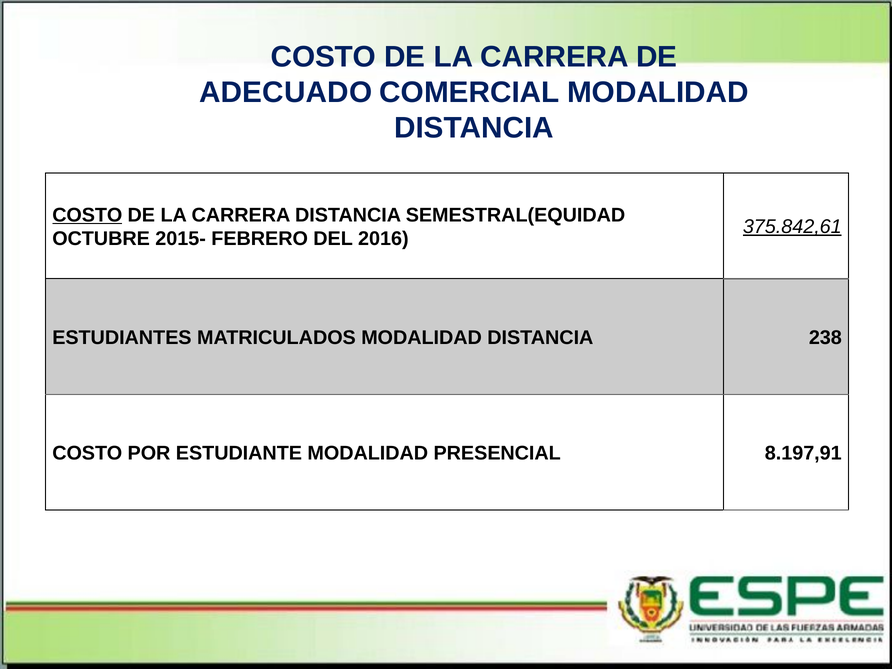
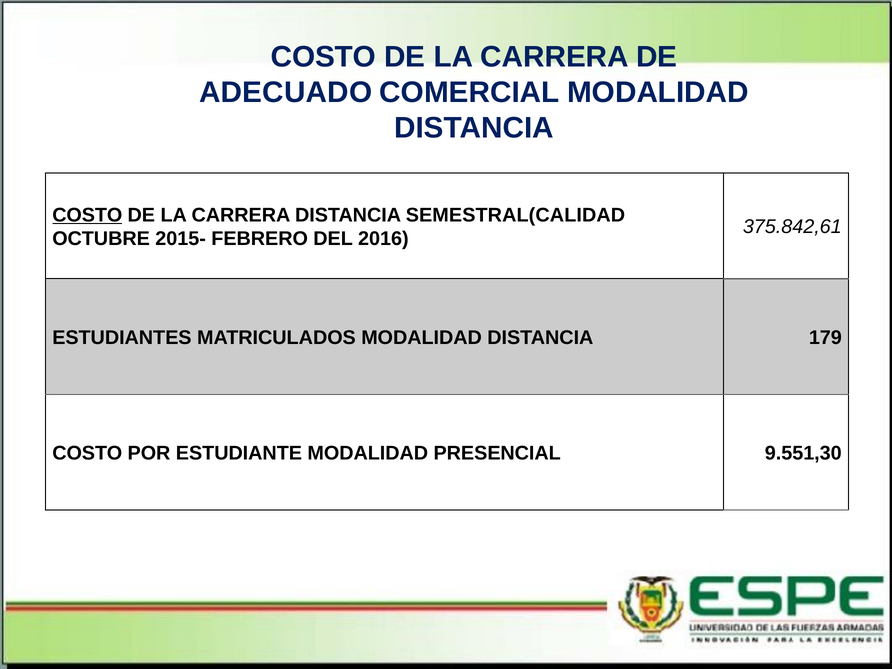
SEMESTRAL(EQUIDAD: SEMESTRAL(EQUIDAD -> SEMESTRAL(CALIDAD (515, 215)
375.842,61 underline: present -> none (792, 227)
238: 238 -> 179 (825, 337)
8.197,91: 8.197,91 -> 9.551,30 (803, 453)
